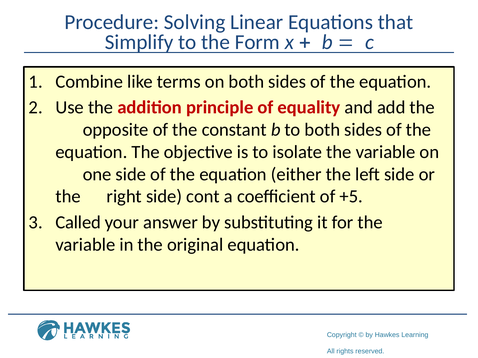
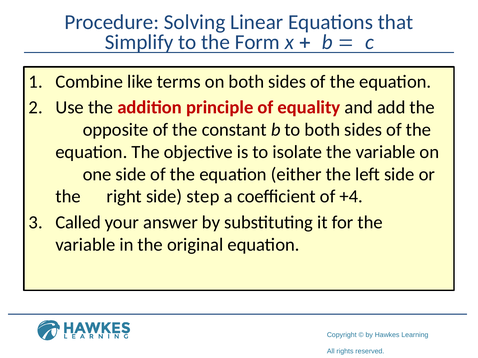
cont: cont -> step (203, 197)
+5: +5 -> +4 (351, 197)
